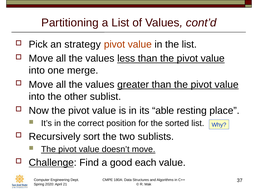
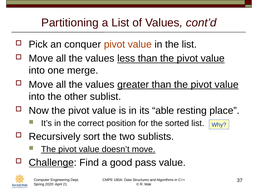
strategy: strategy -> conquer (83, 45)
each: each -> pass (146, 163)
